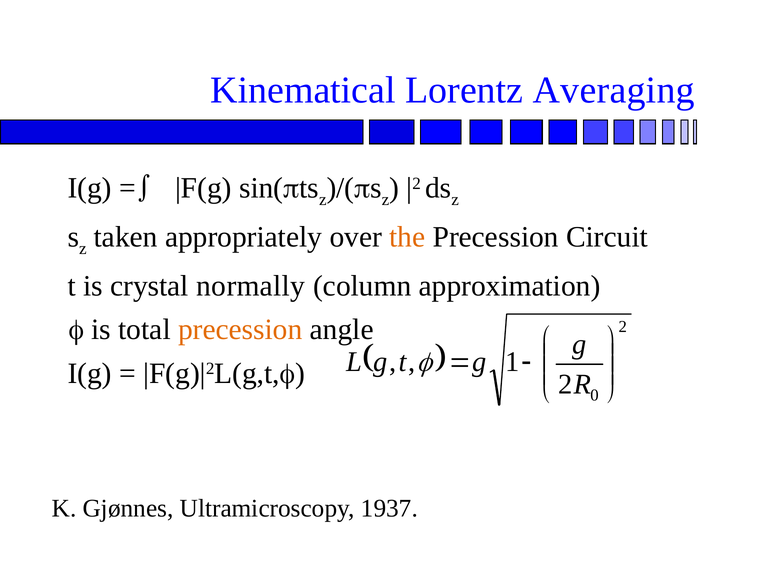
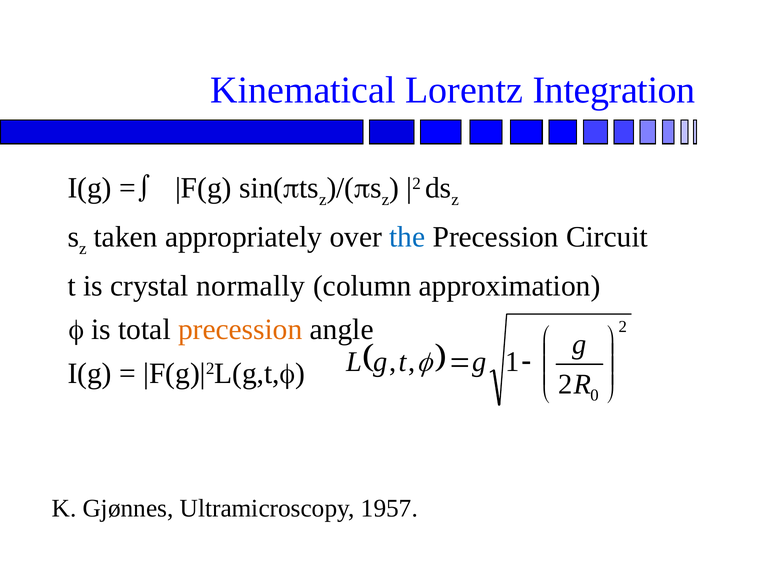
Averaging: Averaging -> Integration (614, 90)
the colour: orange -> blue (407, 237)
1937: 1937 -> 1957 (389, 508)
